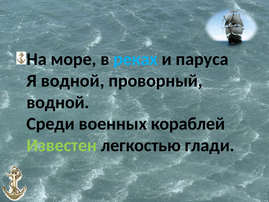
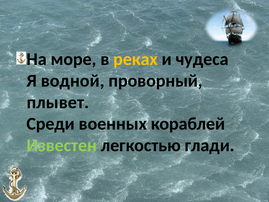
реках colour: light blue -> yellow (135, 59)
паруса: паруса -> чудеса (202, 59)
водной: водной -> плывет (58, 102)
